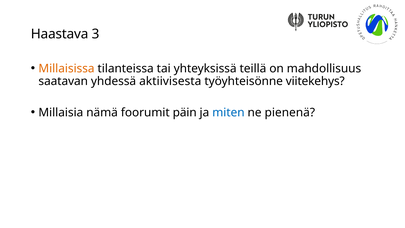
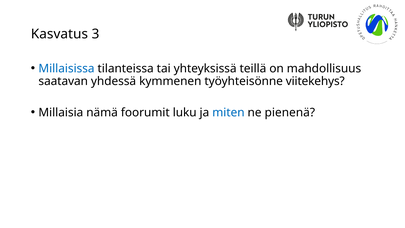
Haastava: Haastava -> Kasvatus (59, 34)
Millaisissa colour: orange -> blue (67, 68)
aktiivisesta: aktiivisesta -> kymmenen (170, 81)
päin: päin -> luku (185, 112)
